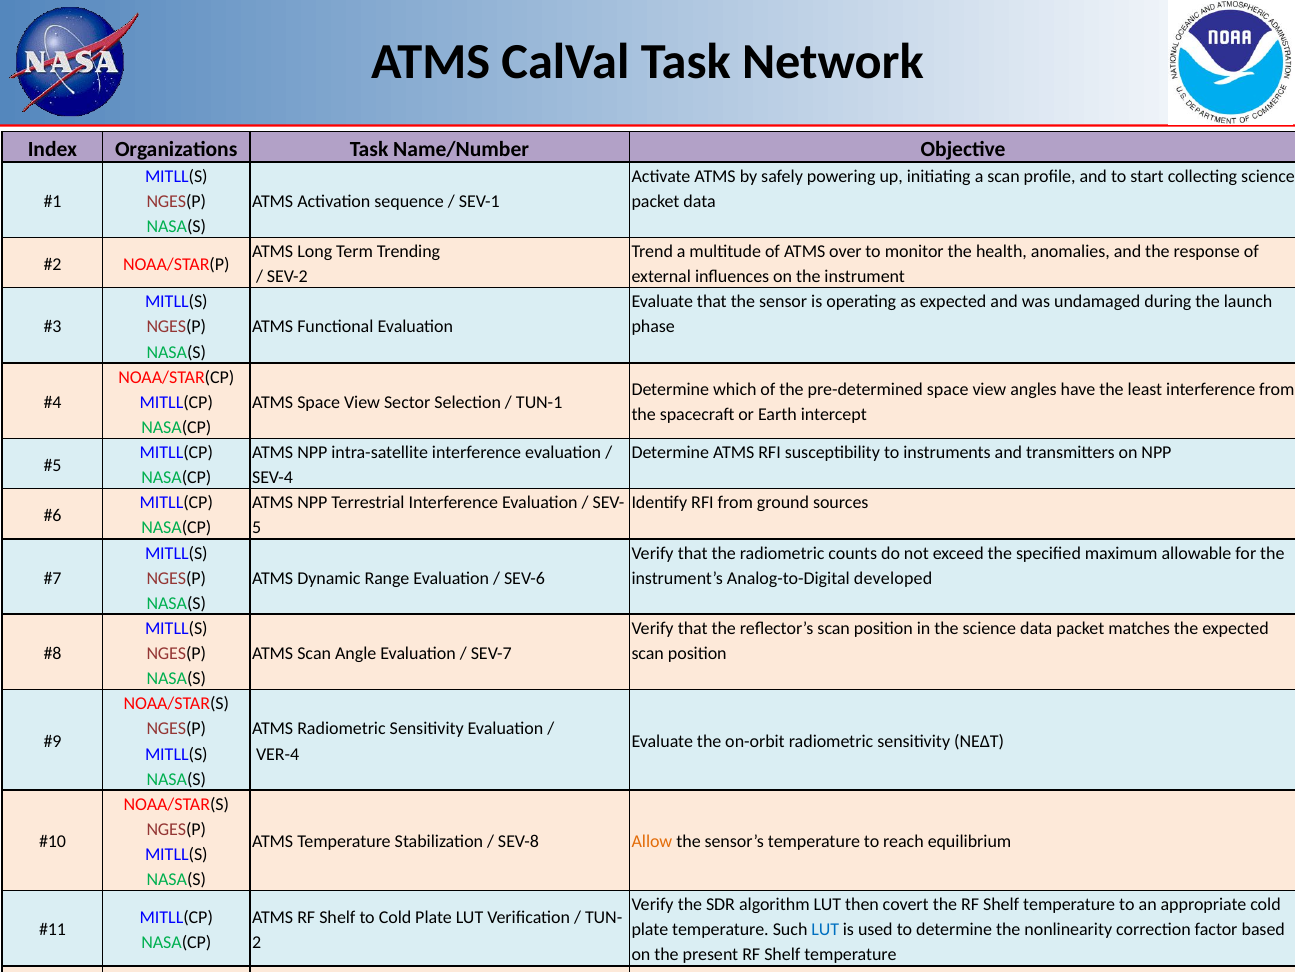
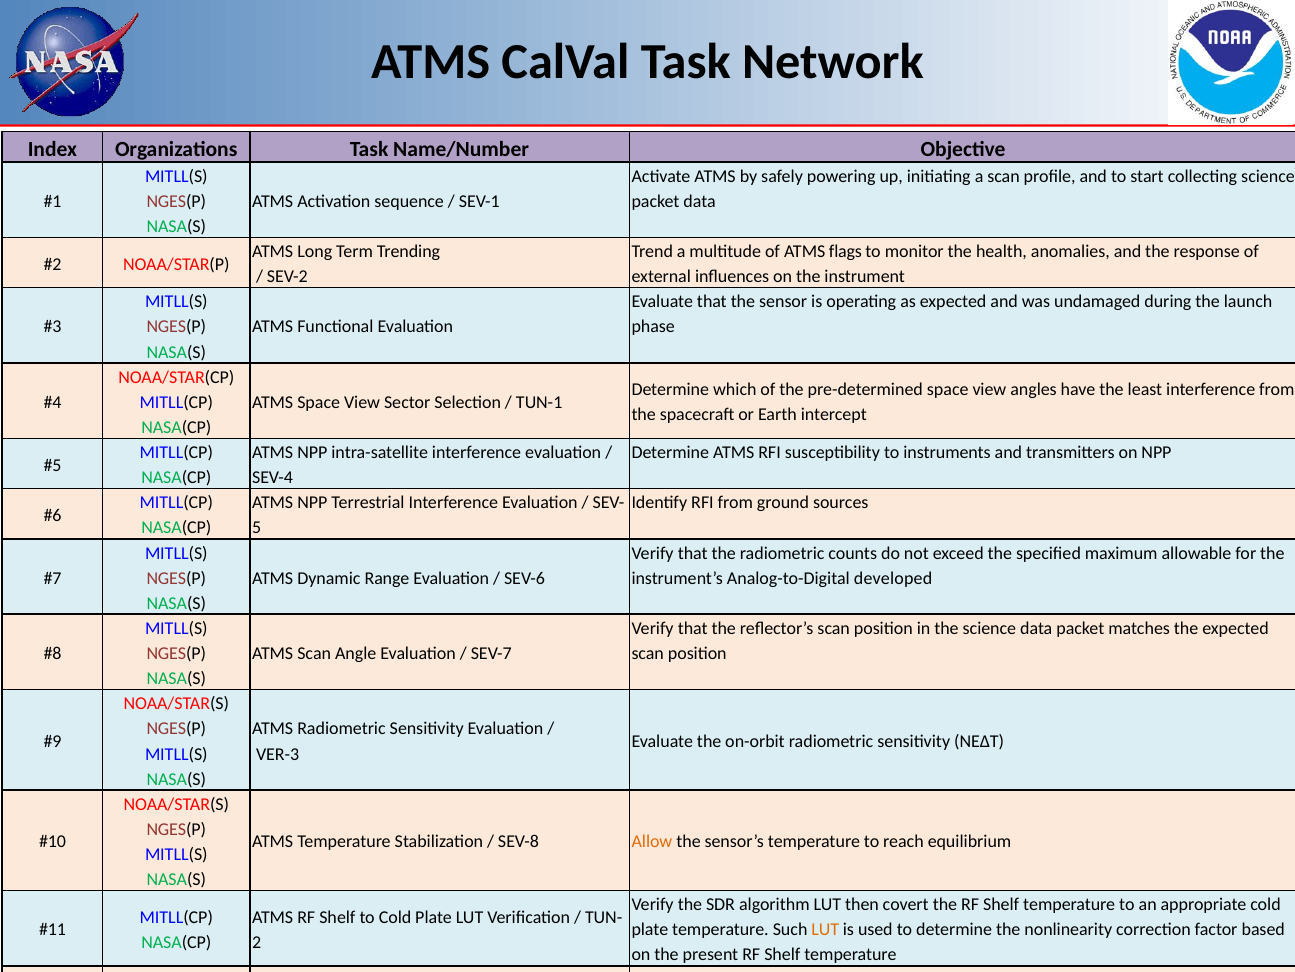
over: over -> flags (845, 251)
VER-4: VER-4 -> VER-3 (278, 754)
LUT colour: blue -> orange (825, 929)
